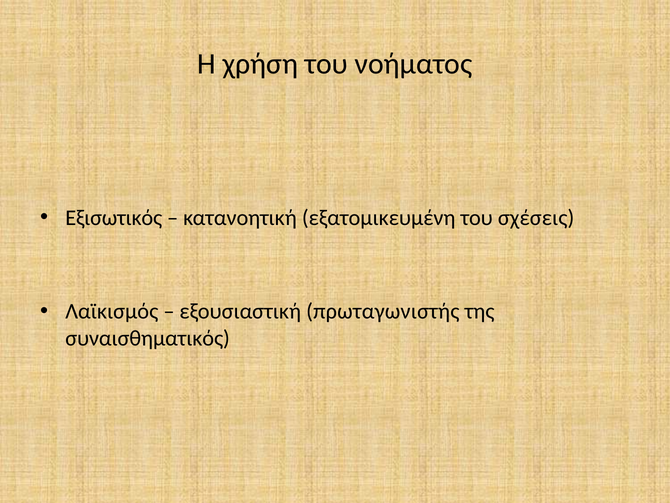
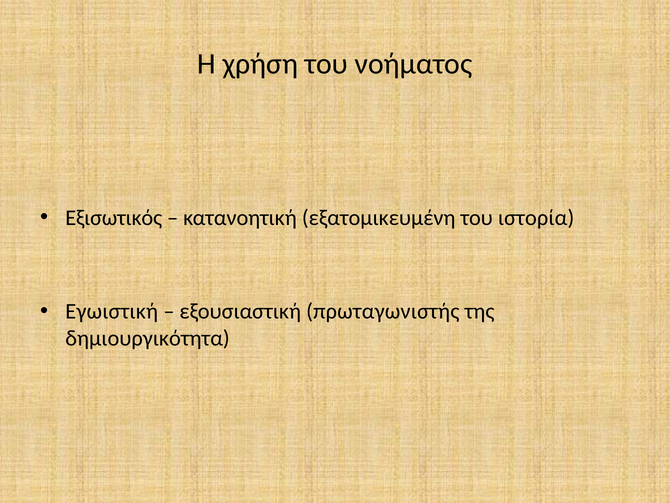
σχέσεις: σχέσεις -> ιστορία (536, 217)
Λαϊκισμός: Λαϊκισμός -> Εγωιστική (112, 311)
συναισθηματικός: συναισθηματικός -> δημιουργικότητα (148, 338)
